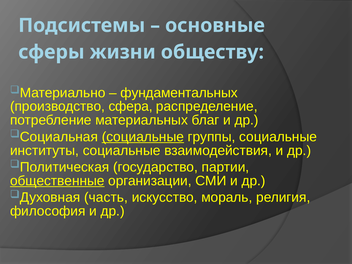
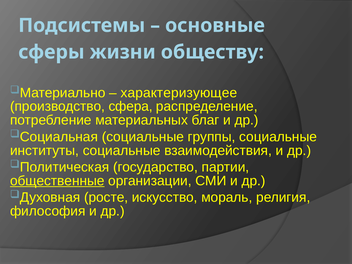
фундаментальных: фундаментальных -> характеризующее (179, 93)
социальные underline: present -> none (143, 137)
часть: часть -> росте (106, 197)
